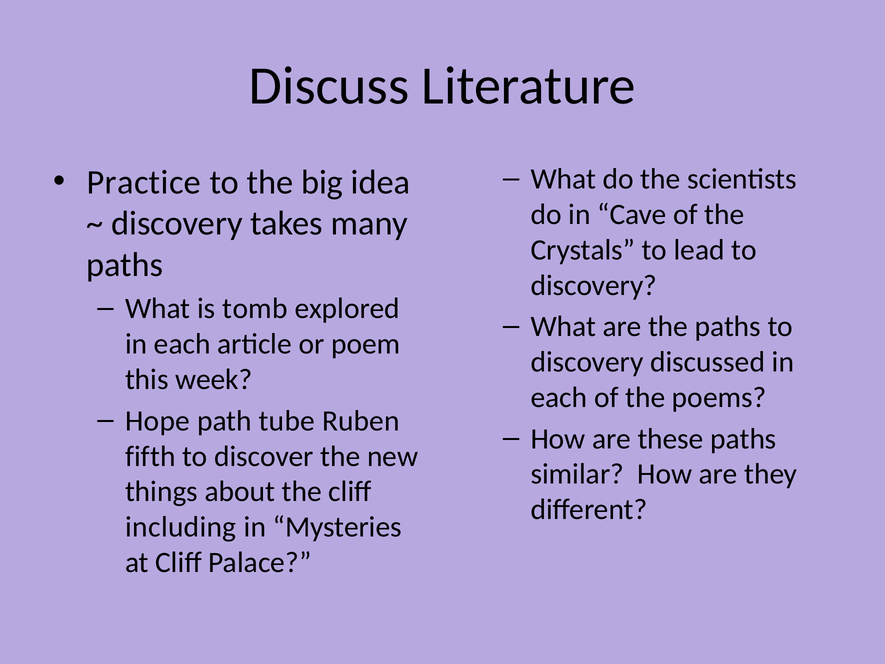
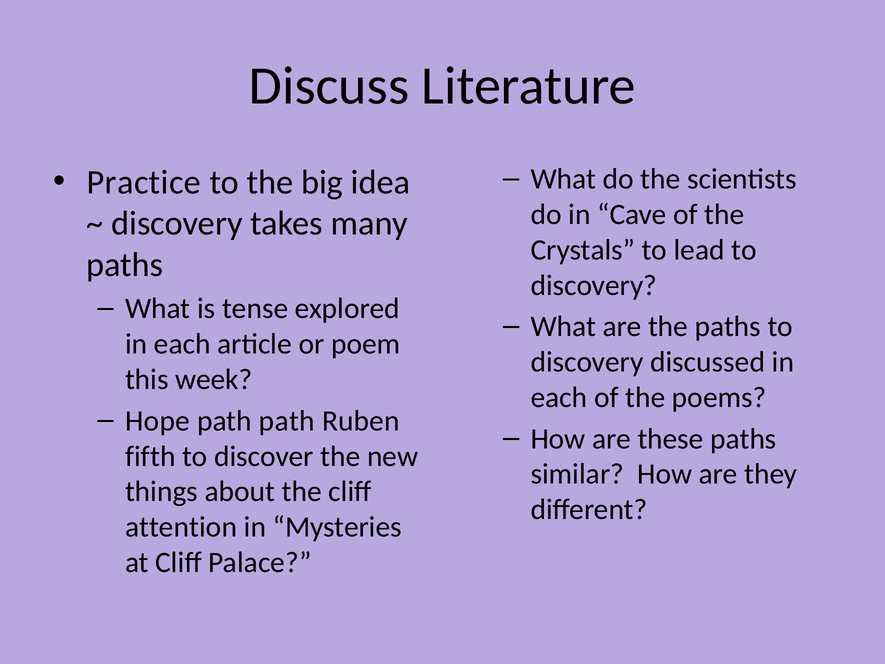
tomb: tomb -> tense (255, 309)
path tube: tube -> path (287, 421)
including: including -> attention (181, 527)
